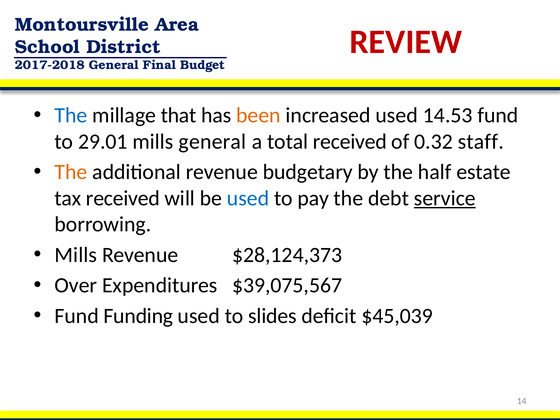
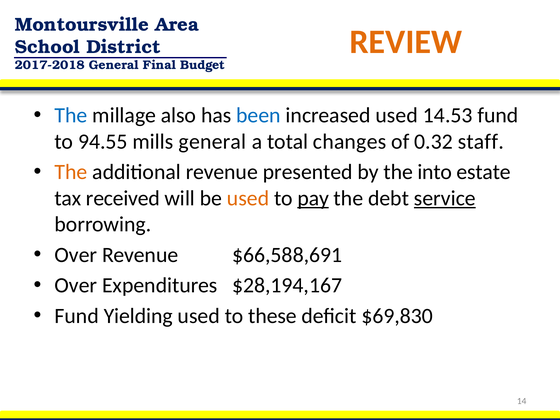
REVIEW colour: red -> orange (406, 42)
that: that -> also (179, 115)
been colour: orange -> blue (258, 115)
29.01: 29.01 -> 94.55 (103, 142)
total received: received -> changes (350, 142)
budgetary: budgetary -> presented (308, 172)
half: half -> into (435, 172)
used colour: blue -> orange (248, 198)
pay underline: none -> present (313, 198)
Mills: Mills -> Over (76, 255)
$28,124,373: $28,124,373 -> $66,588,691 (287, 255)
$39,075,567: $39,075,567 -> $28,194,167 (287, 285)
Funding: Funding -> Yielding (138, 316)
slides: slides -> these (272, 316)
$45,039: $45,039 -> $69,830 (397, 316)
